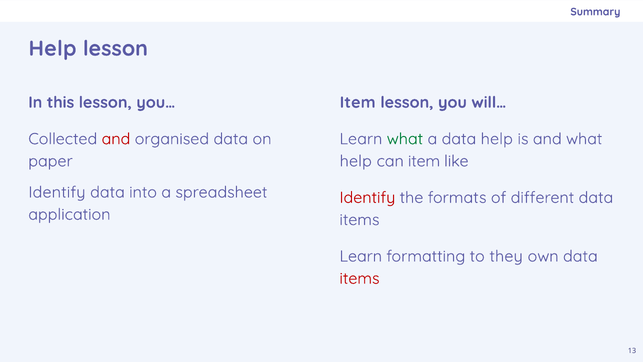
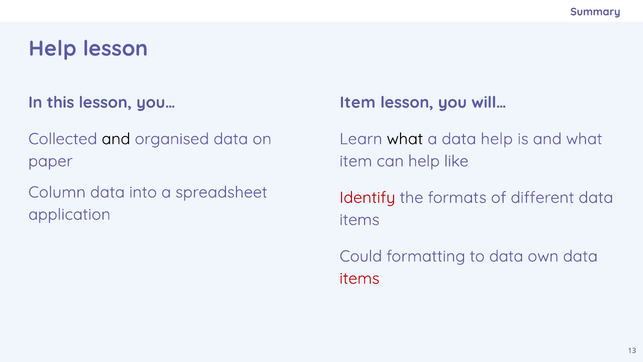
and colour: red -> black (116, 139)
what colour: green -> black (405, 139)
help: help -> item (356, 161)
can item: item -> help (424, 161)
Identify: Identify -> Column (57, 192)
Learn: Learn -> Could (361, 256)
to they: they -> data (506, 256)
